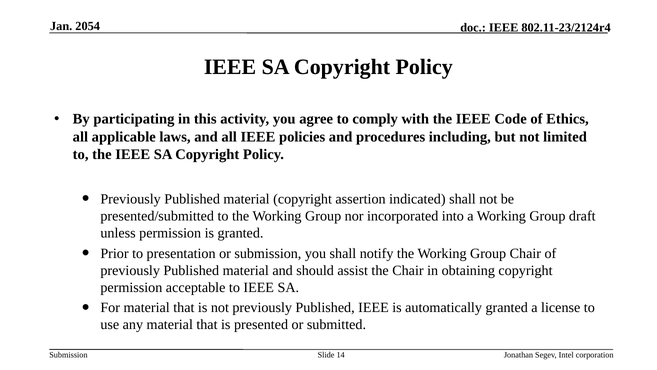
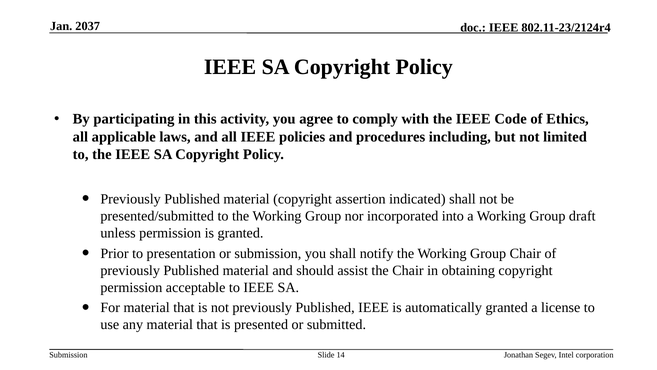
2054: 2054 -> 2037 (88, 26)
